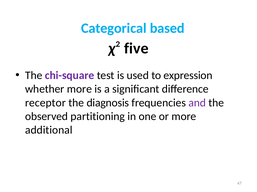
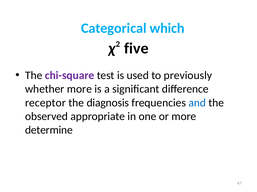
based: based -> which (167, 28)
expression: expression -> previously (188, 76)
and colour: purple -> blue (197, 103)
partitioning: partitioning -> appropriate (98, 117)
additional: additional -> determine (49, 131)
